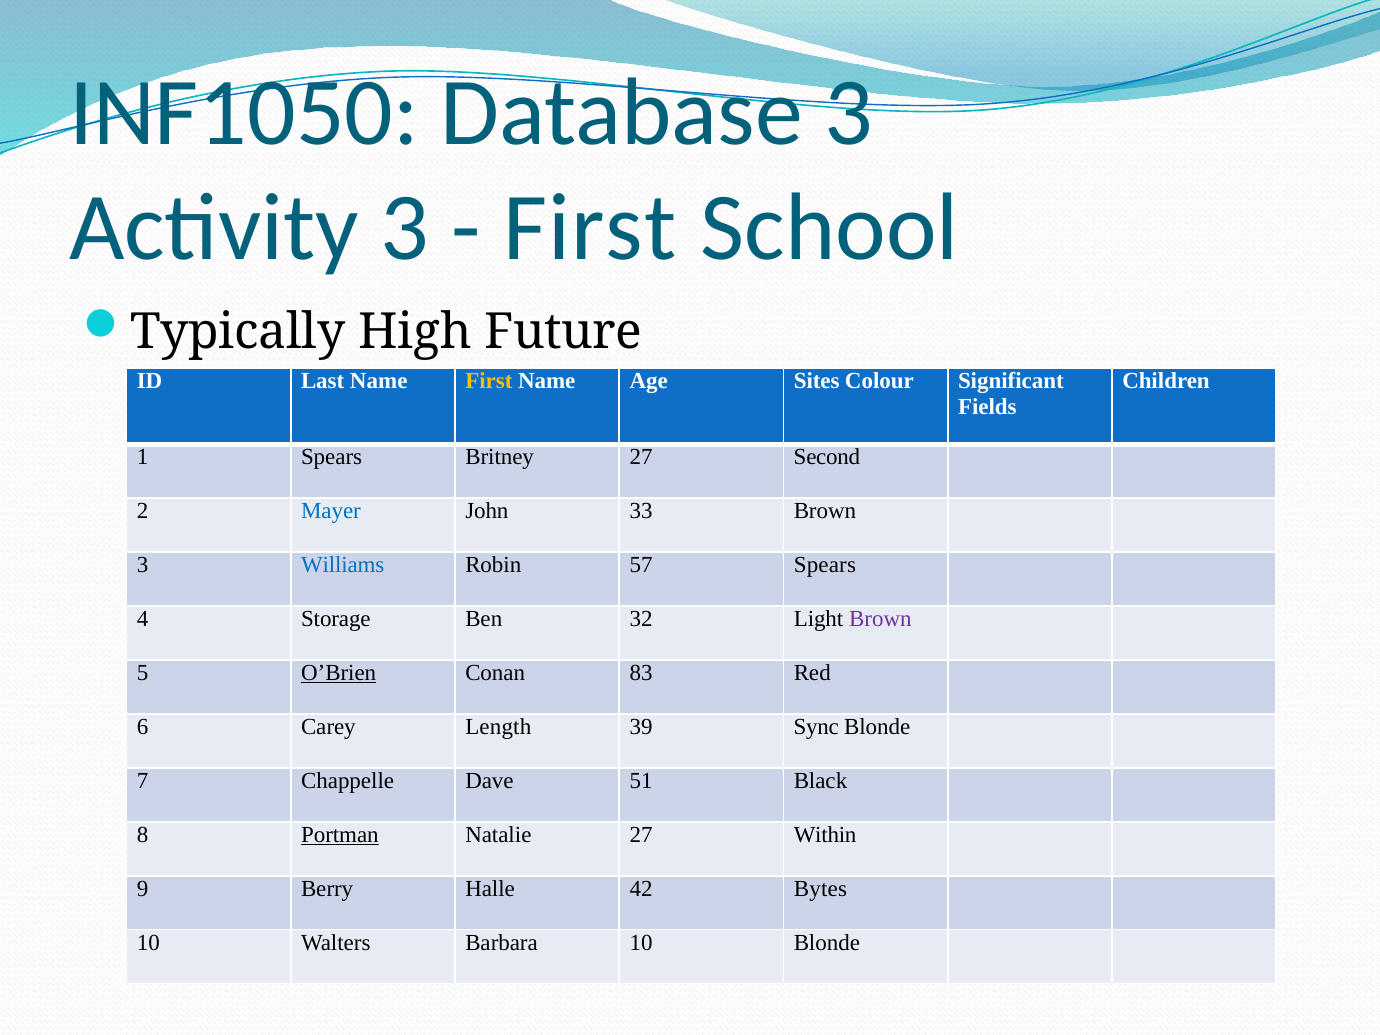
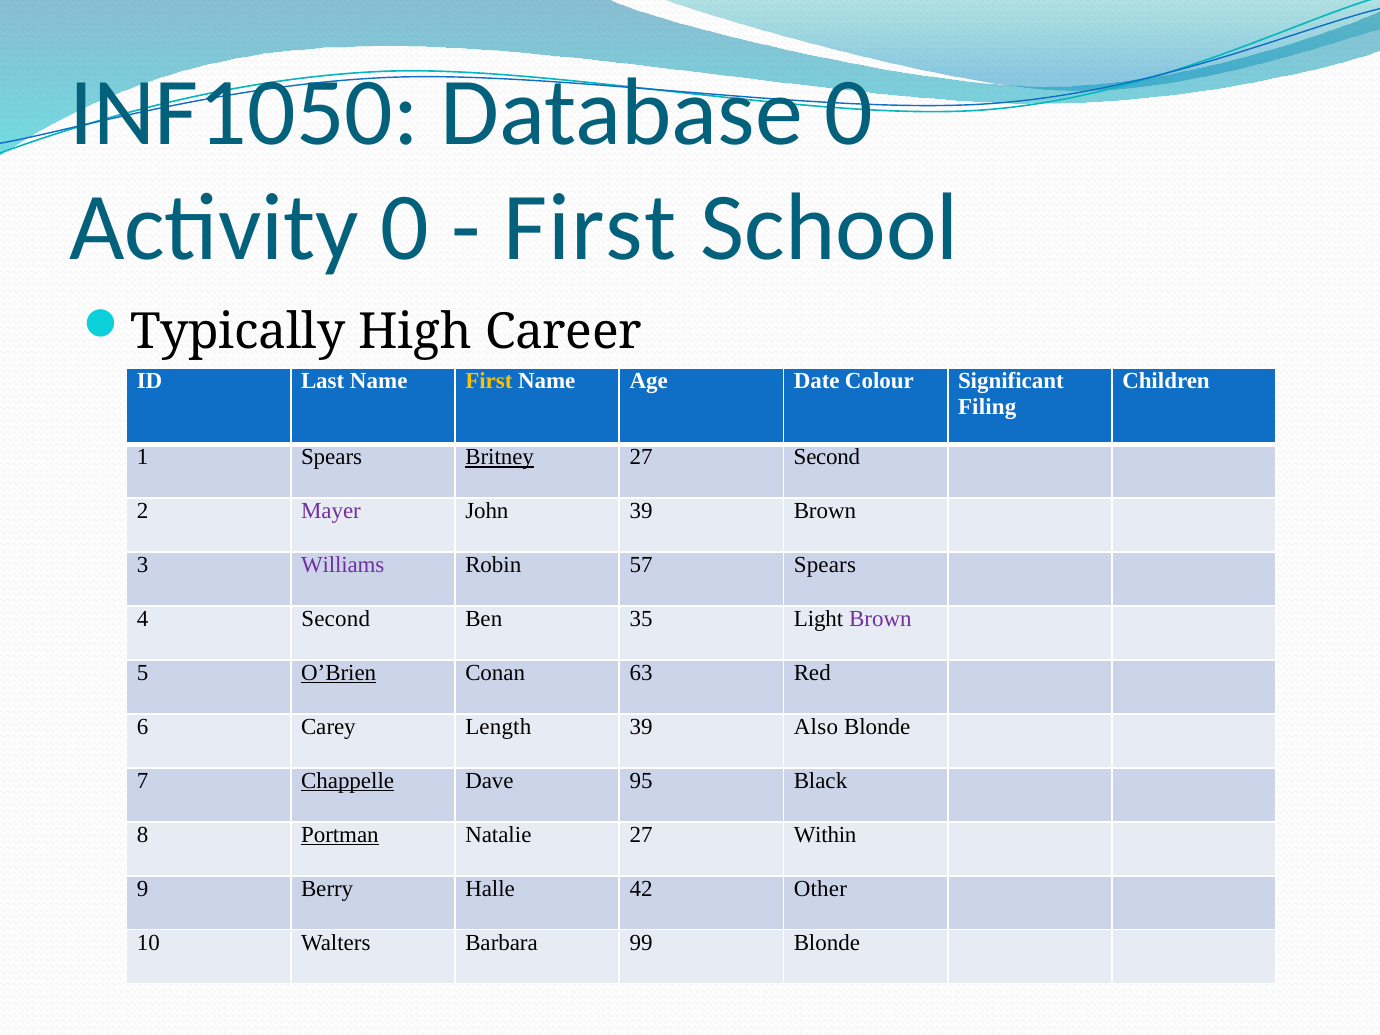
Database 3: 3 -> 0 (849, 113)
Activity 3: 3 -> 0 (405, 228)
Future: Future -> Career (563, 332)
Sites: Sites -> Date (817, 381)
Fields: Fields -> Filing (987, 406)
Britney underline: none -> present (500, 457)
Mayer colour: blue -> purple (331, 511)
John 33: 33 -> 39 (641, 511)
Williams colour: blue -> purple (343, 565)
4 Storage: Storage -> Second (336, 619)
32: 32 -> 35 (641, 619)
83: 83 -> 63 (641, 673)
Sync: Sync -> Also (816, 727)
Chappelle underline: none -> present (348, 781)
51: 51 -> 95 (641, 781)
Bytes: Bytes -> Other (820, 889)
Barbara 10: 10 -> 99 (641, 943)
